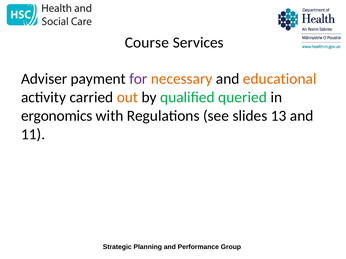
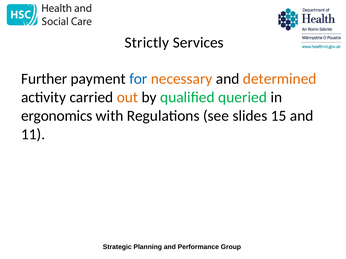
Course: Course -> Strictly (147, 43)
Adviser: Adviser -> Further (44, 79)
for colour: purple -> blue (138, 79)
educational: educational -> determined (280, 79)
13: 13 -> 15 (279, 116)
